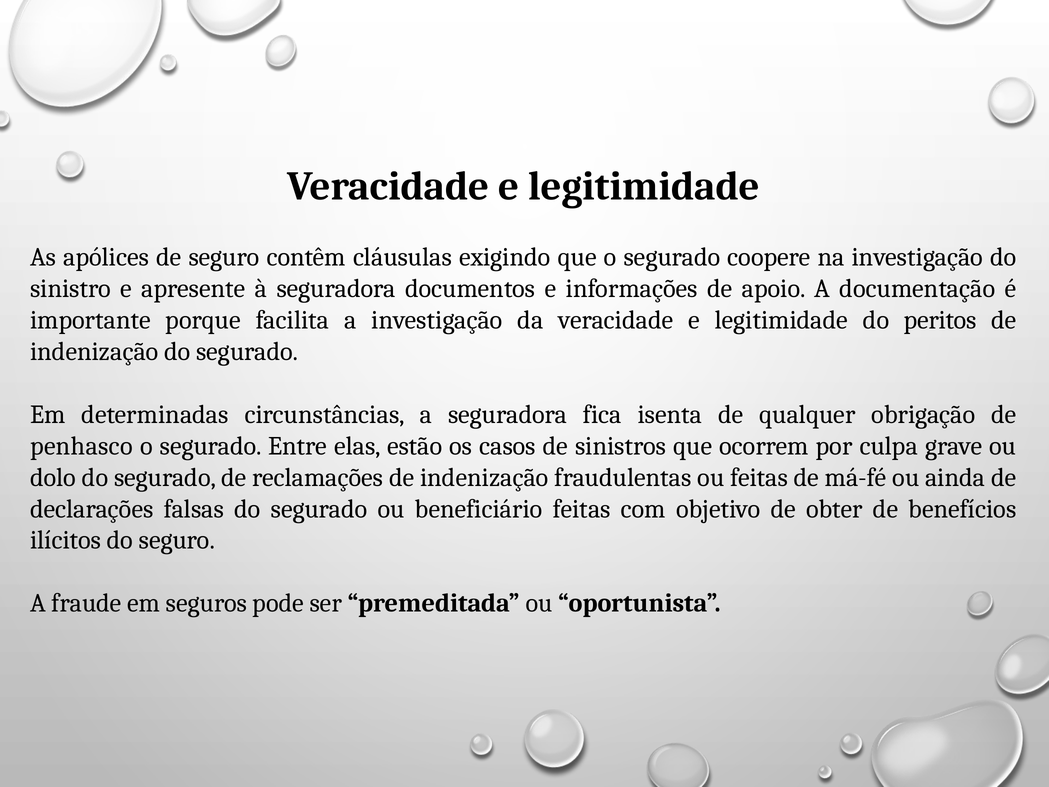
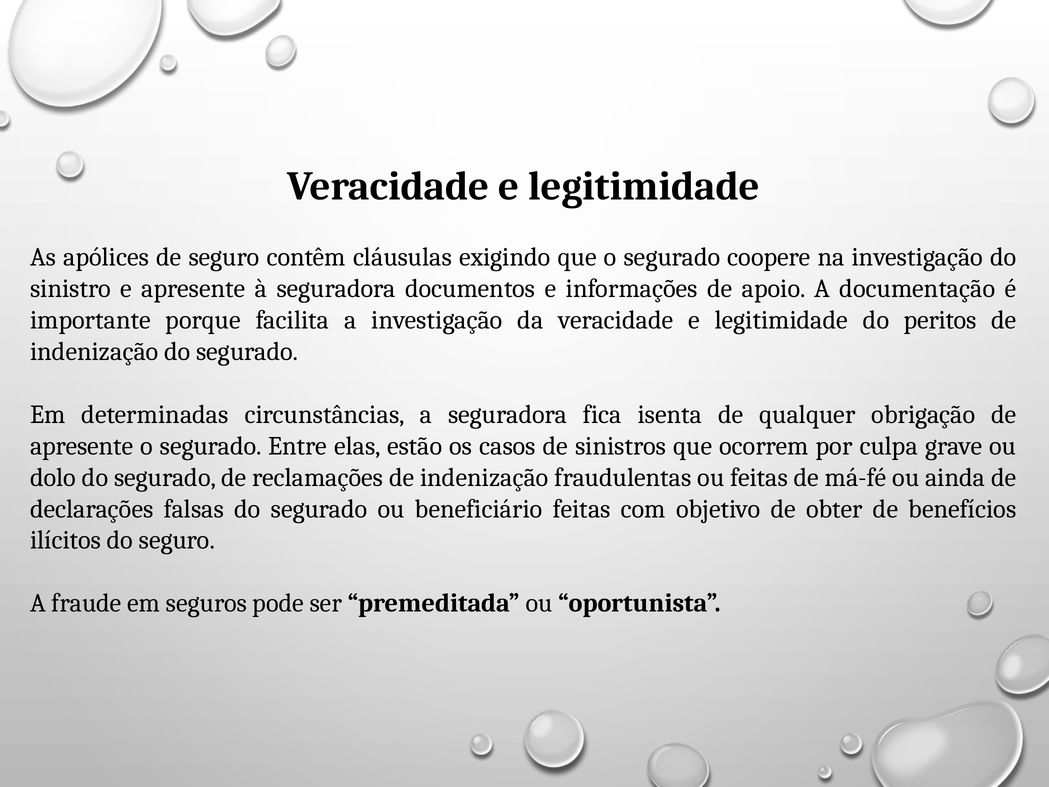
penhasco: penhasco -> apresente (82, 446)
